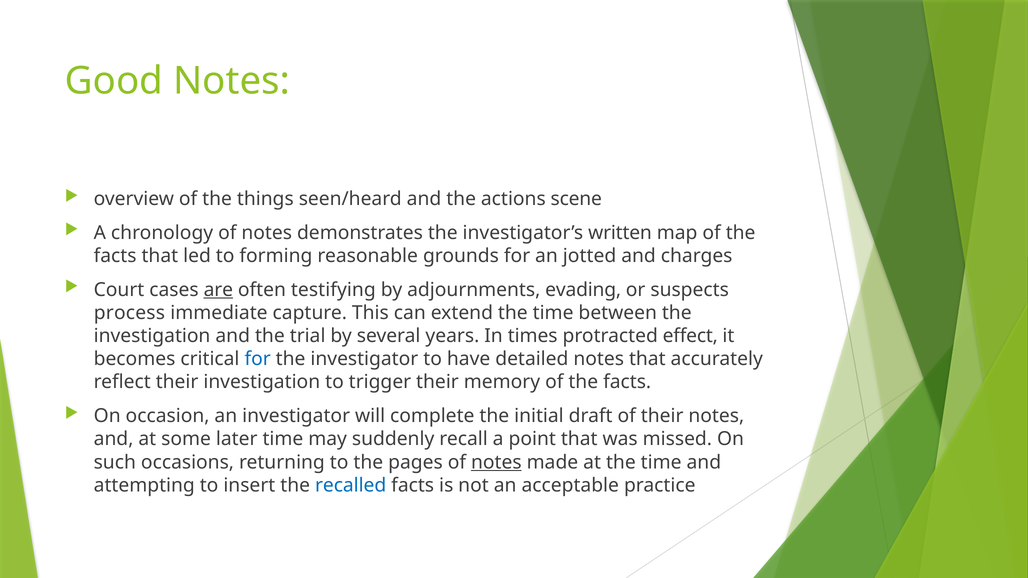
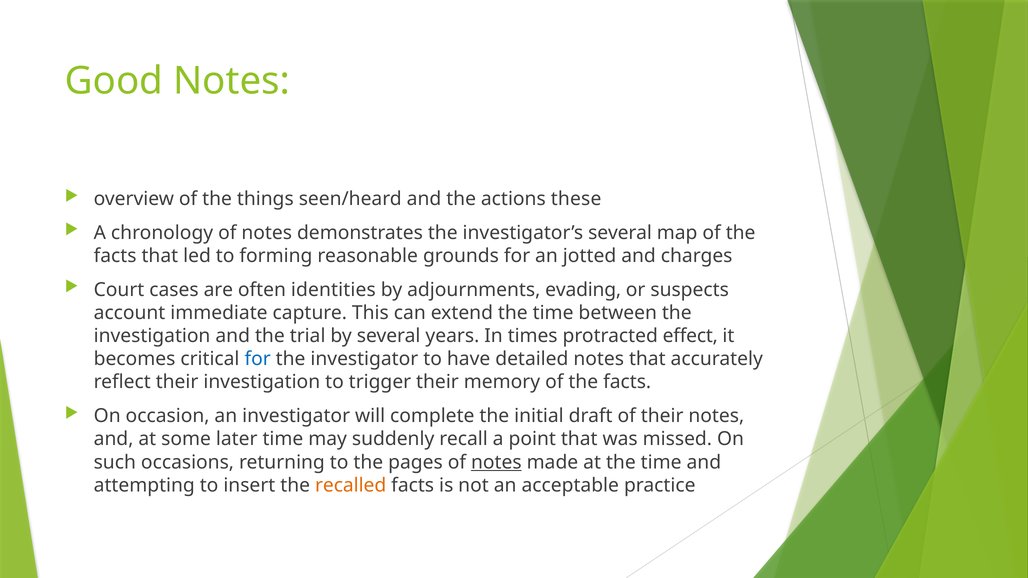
scene: scene -> these (576, 199)
investigator’s written: written -> several (620, 233)
are underline: present -> none (218, 290)
testifying: testifying -> identities (333, 290)
process: process -> account (130, 313)
recalled colour: blue -> orange (351, 486)
